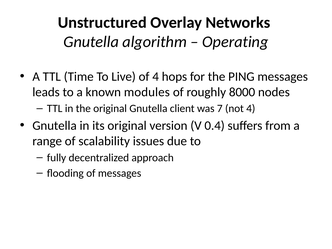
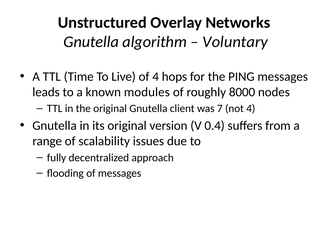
Operating: Operating -> Voluntary (235, 42)
